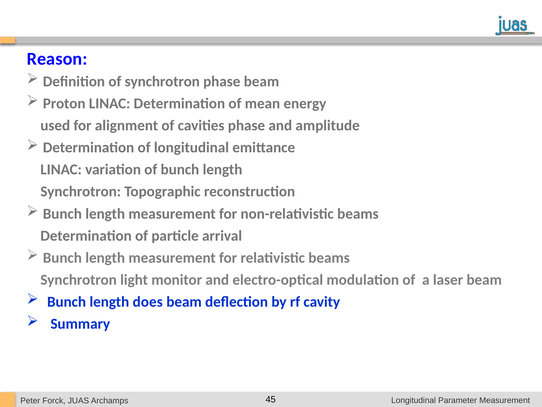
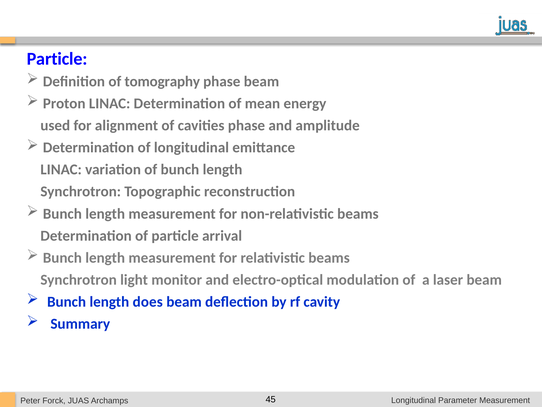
Reason: Reason -> Particle (57, 59)
of synchrotron: synchrotron -> tomography (162, 81)
